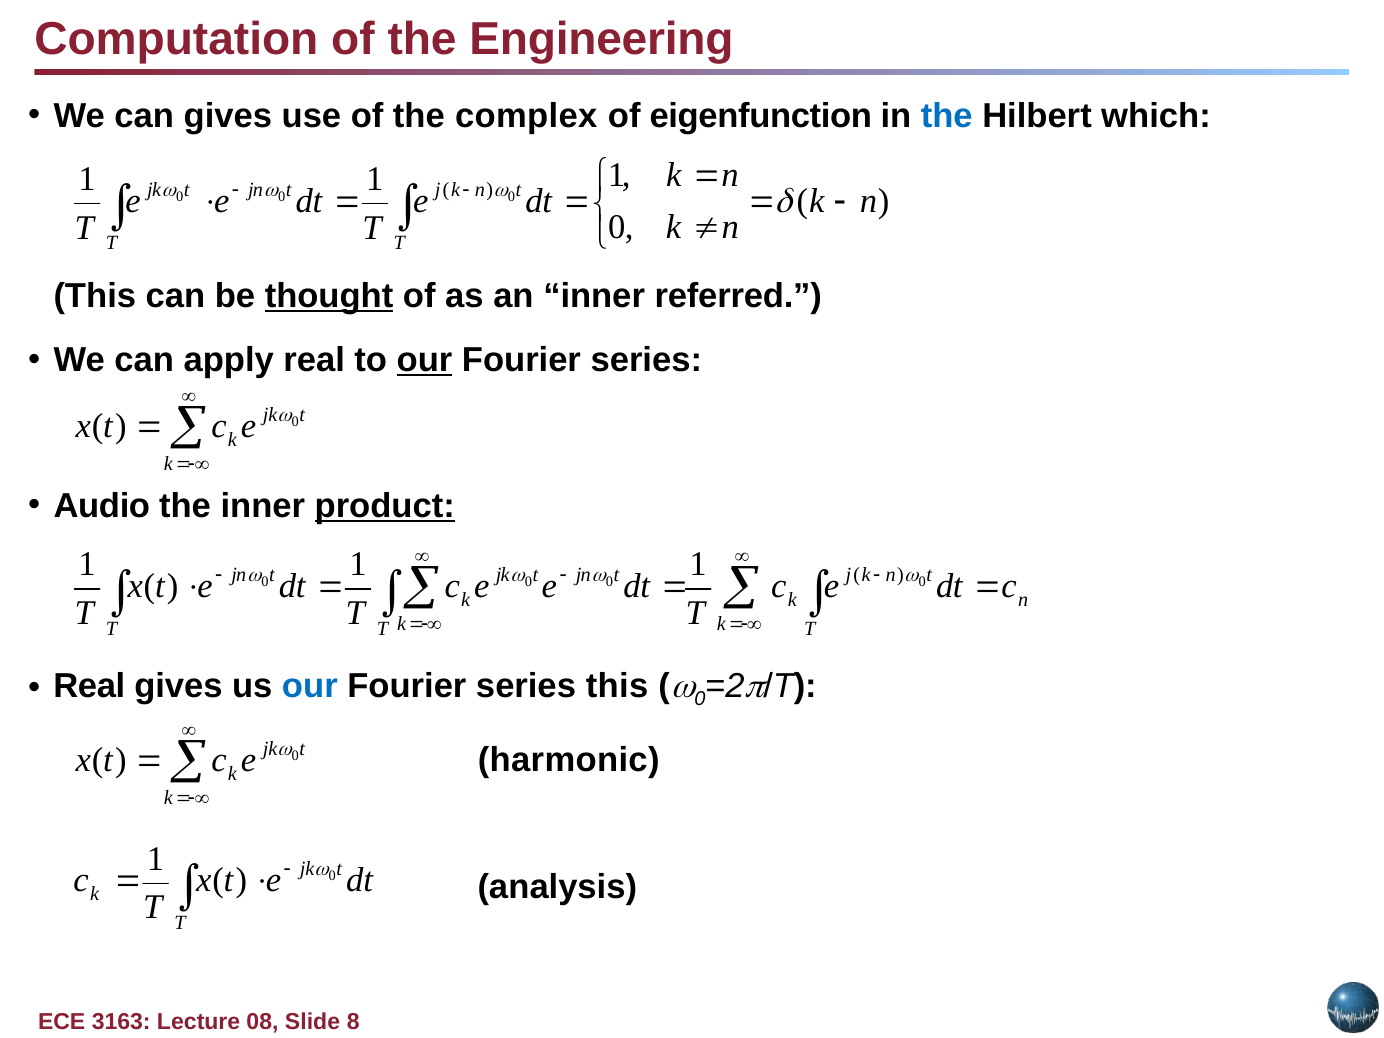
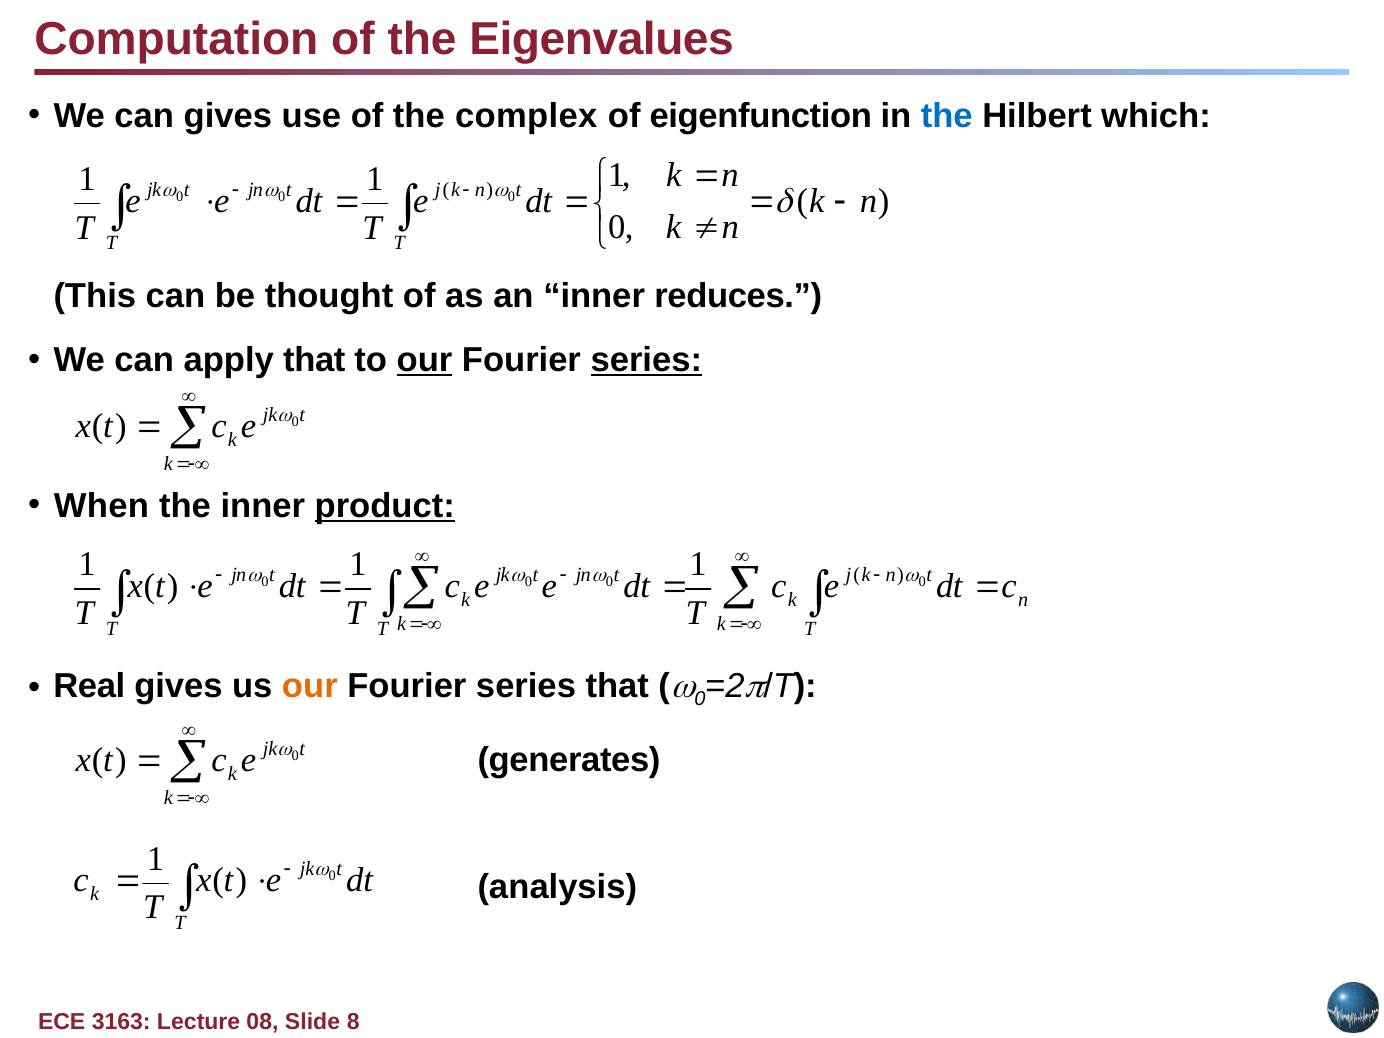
Engineering: Engineering -> Eigenvalues (602, 40)
thought underline: present -> none (329, 296)
referred: referred -> reduces (738, 296)
apply real: real -> that (314, 361)
series underline: none -> present (646, 361)
Audio: Audio -> When (102, 506)
our colour: blue -> orange (310, 686)
series this: this -> that (617, 686)
harmonic: harmonic -> generates (569, 760)
